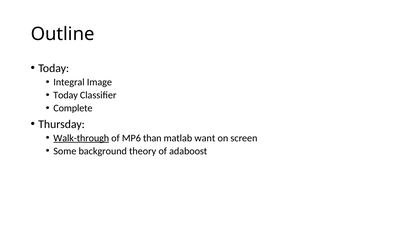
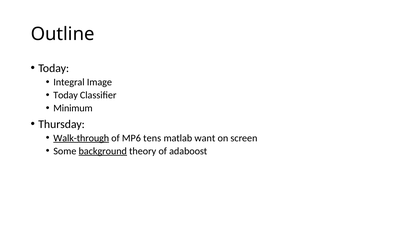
Complete: Complete -> Minimum (73, 108)
than: than -> tens (152, 138)
background underline: none -> present (103, 151)
